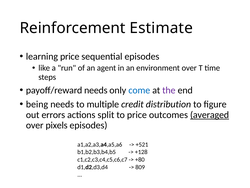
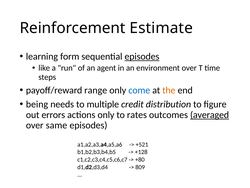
learning price: price -> form (70, 56)
episodes underline: none -> present (142, 56)
payoff/reward needs: needs -> range (96, 90)
the colour: purple -> orange (169, 90)
actions split: split -> only (106, 115)
to price: price -> rates (137, 115)
pixels: pixels -> same (56, 125)
